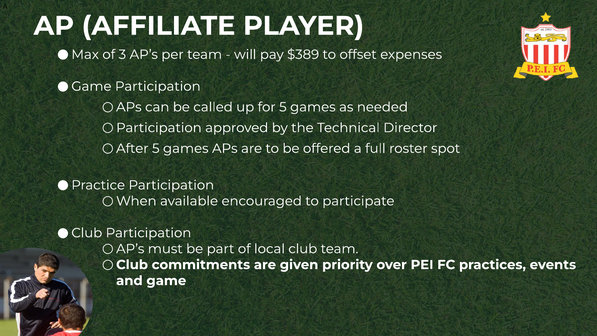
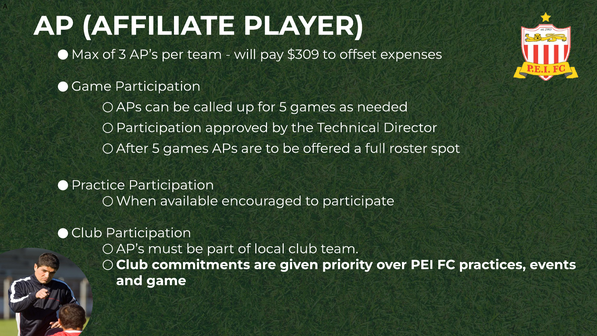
$389: $389 -> $309 (303, 54)
